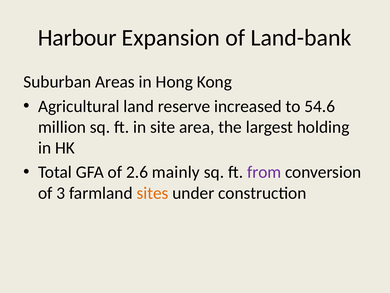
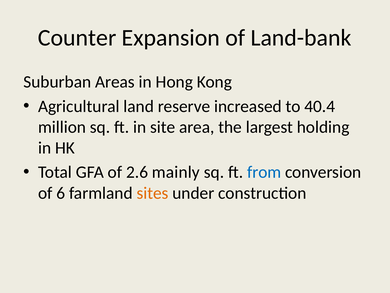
Harbour: Harbour -> Counter (77, 38)
54.6: 54.6 -> 40.4 (320, 106)
from colour: purple -> blue (264, 172)
3: 3 -> 6 (61, 193)
